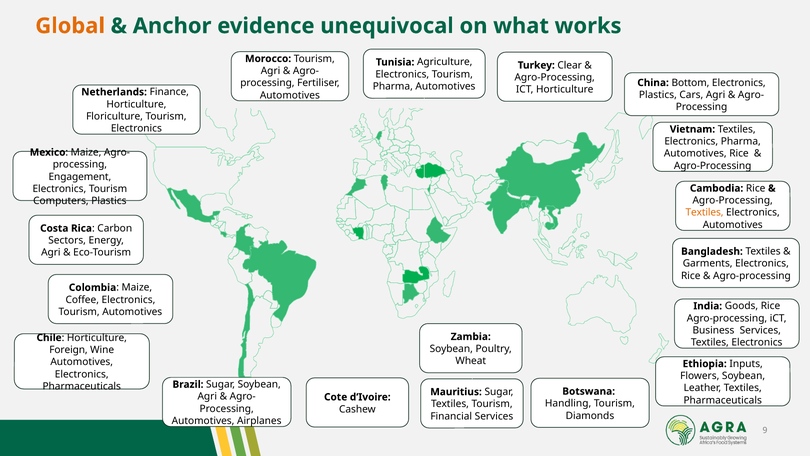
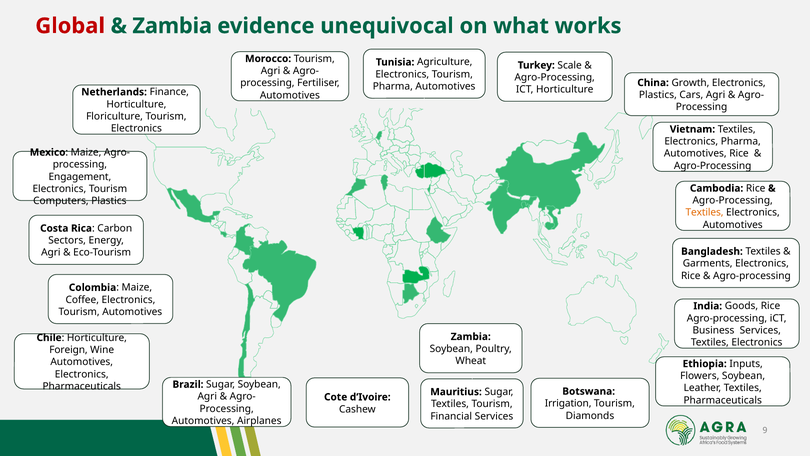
Global colour: orange -> red (70, 26)
Anchor: Anchor -> Zambia (172, 26)
Clear: Clear -> Scale (570, 65)
Bottom: Bottom -> Growth (690, 83)
Handling: Handling -> Irrigation (568, 403)
